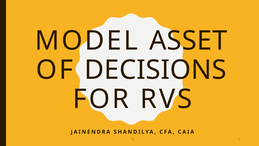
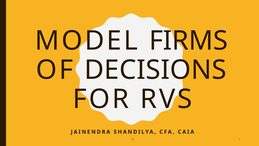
ASSET: ASSET -> FIRMS (188, 41)
